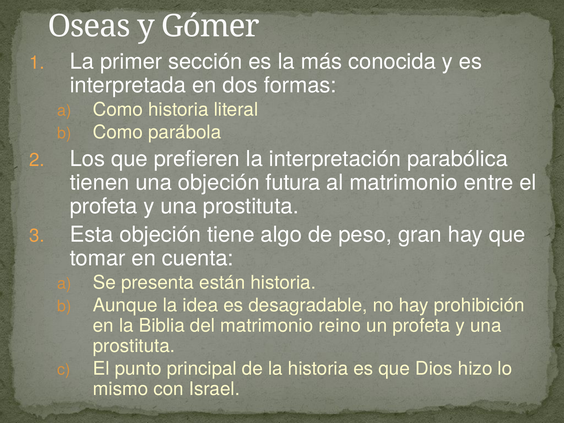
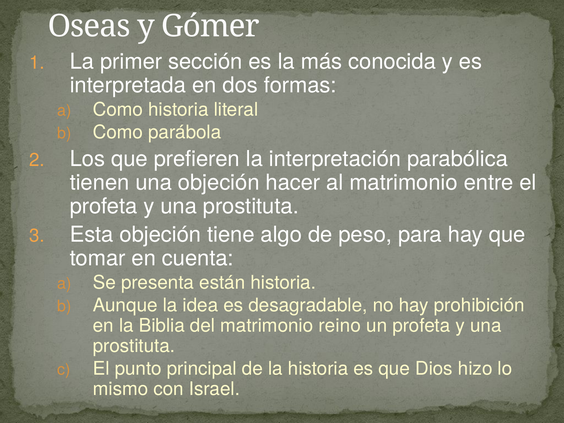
futura: futura -> hacer (293, 183)
gran: gran -> para (420, 235)
